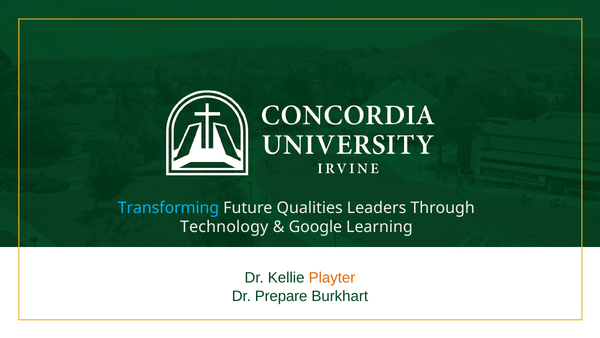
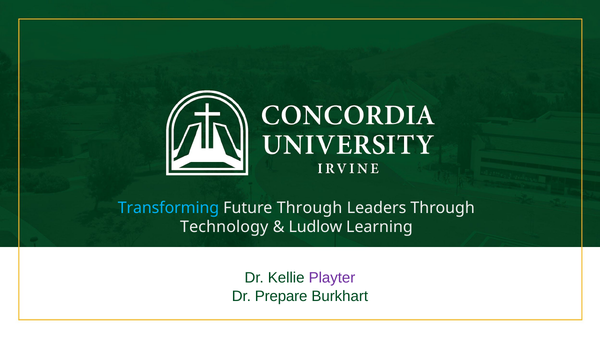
Future Qualities: Qualities -> Through (310, 208)
Google: Google -> Ludlow (315, 227)
Playter colour: orange -> purple (332, 278)
